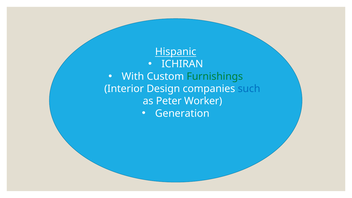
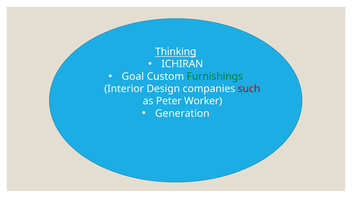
Hispanic: Hispanic -> Thinking (176, 52)
With: With -> Goal (133, 76)
such colour: blue -> red (249, 89)
